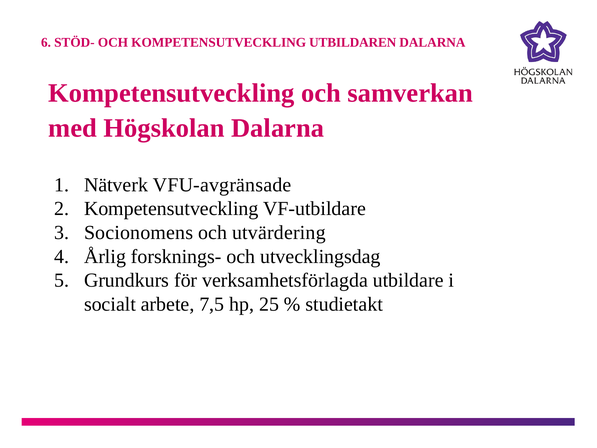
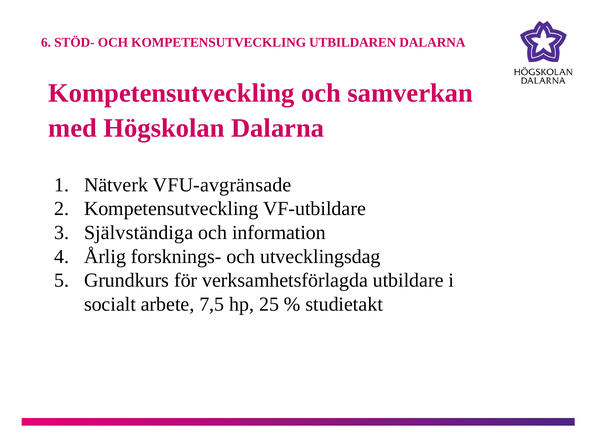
Socionomens: Socionomens -> Självständiga (139, 232)
utvärdering: utvärdering -> information (279, 232)
